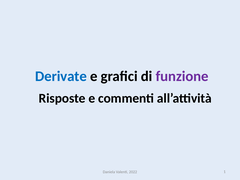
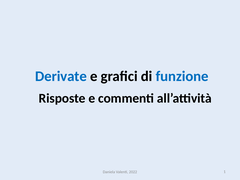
funzione colour: purple -> blue (182, 76)
